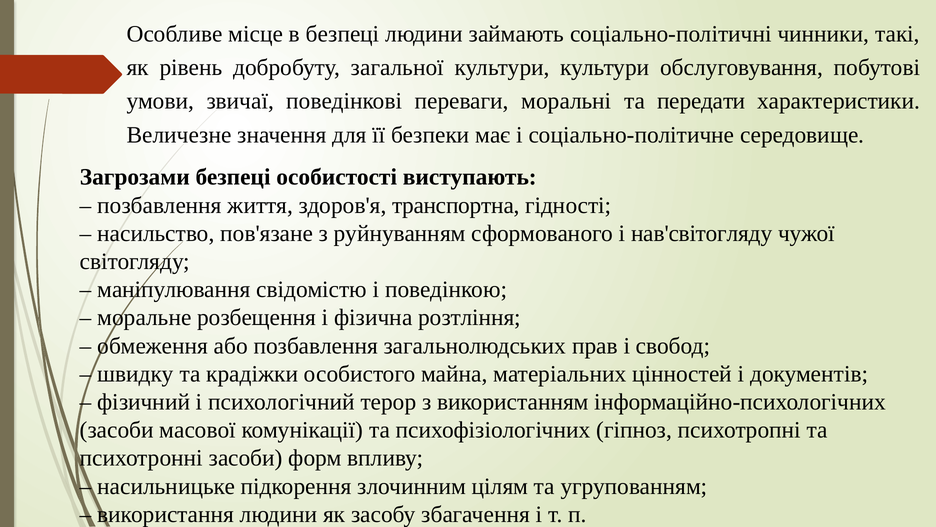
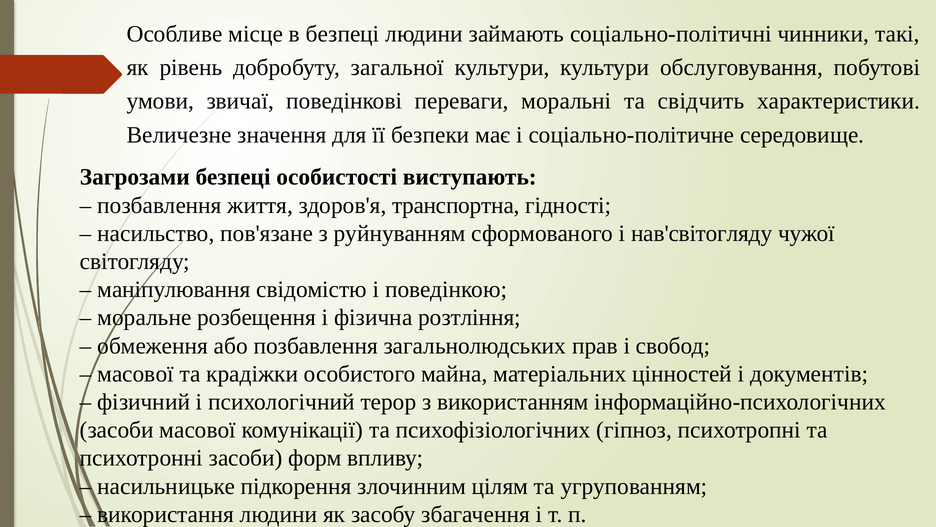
передати: передати -> свідчить (701, 101)
швидку: швидку -> масової (136, 374)
